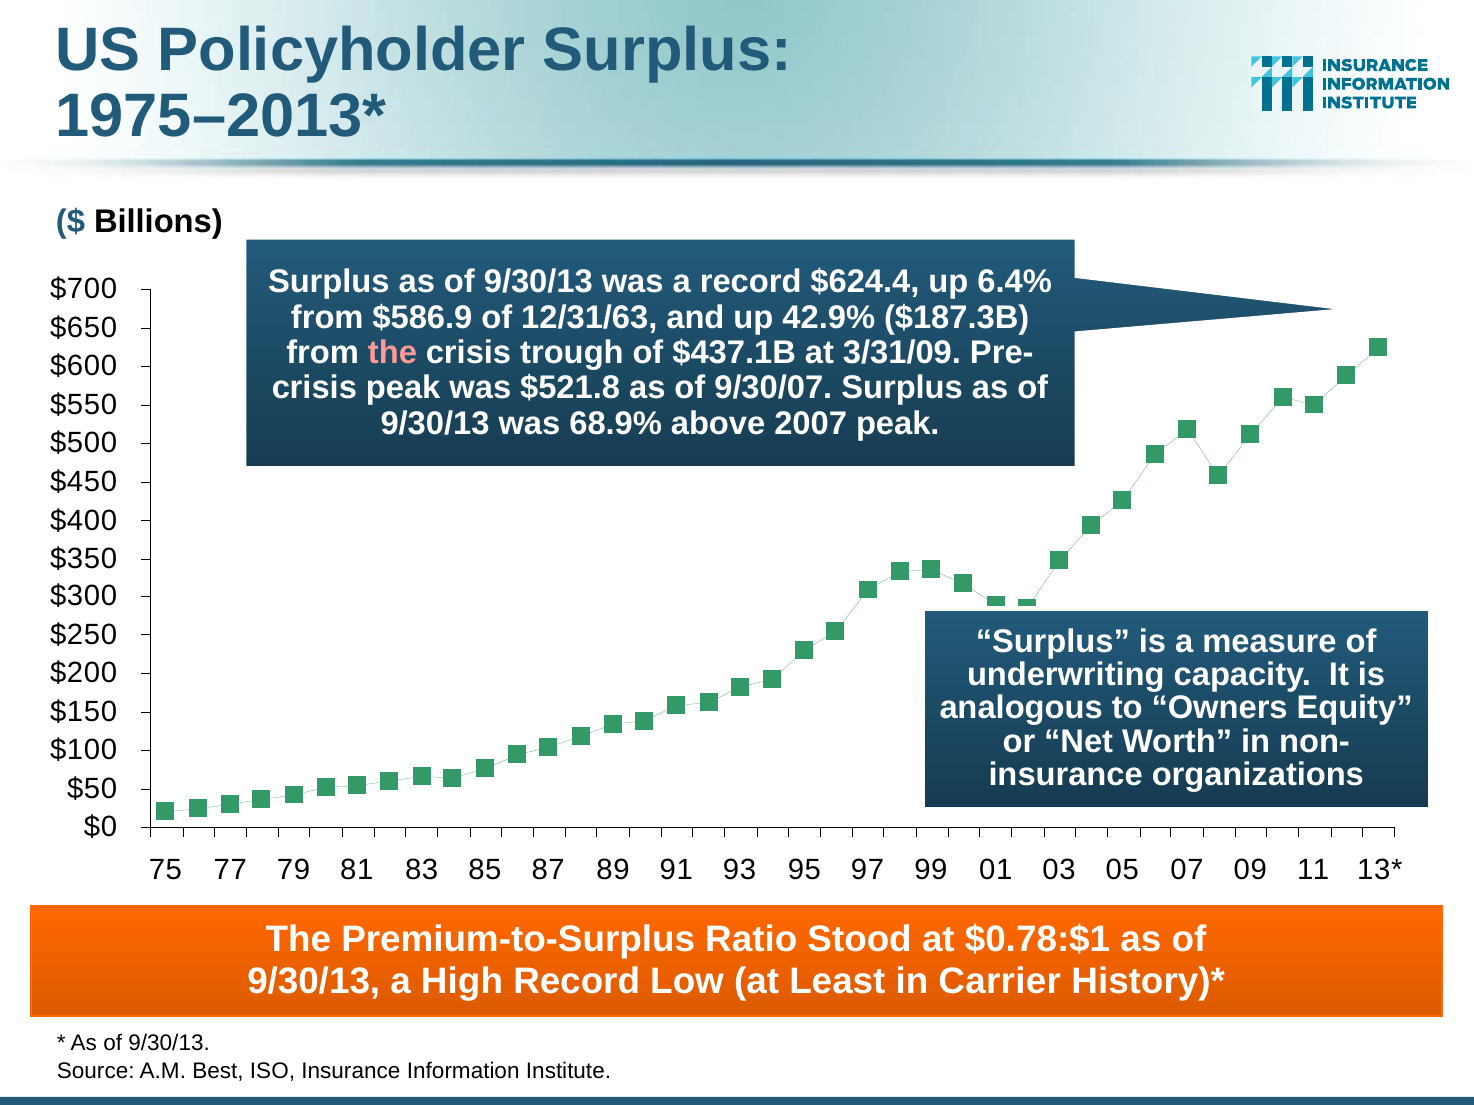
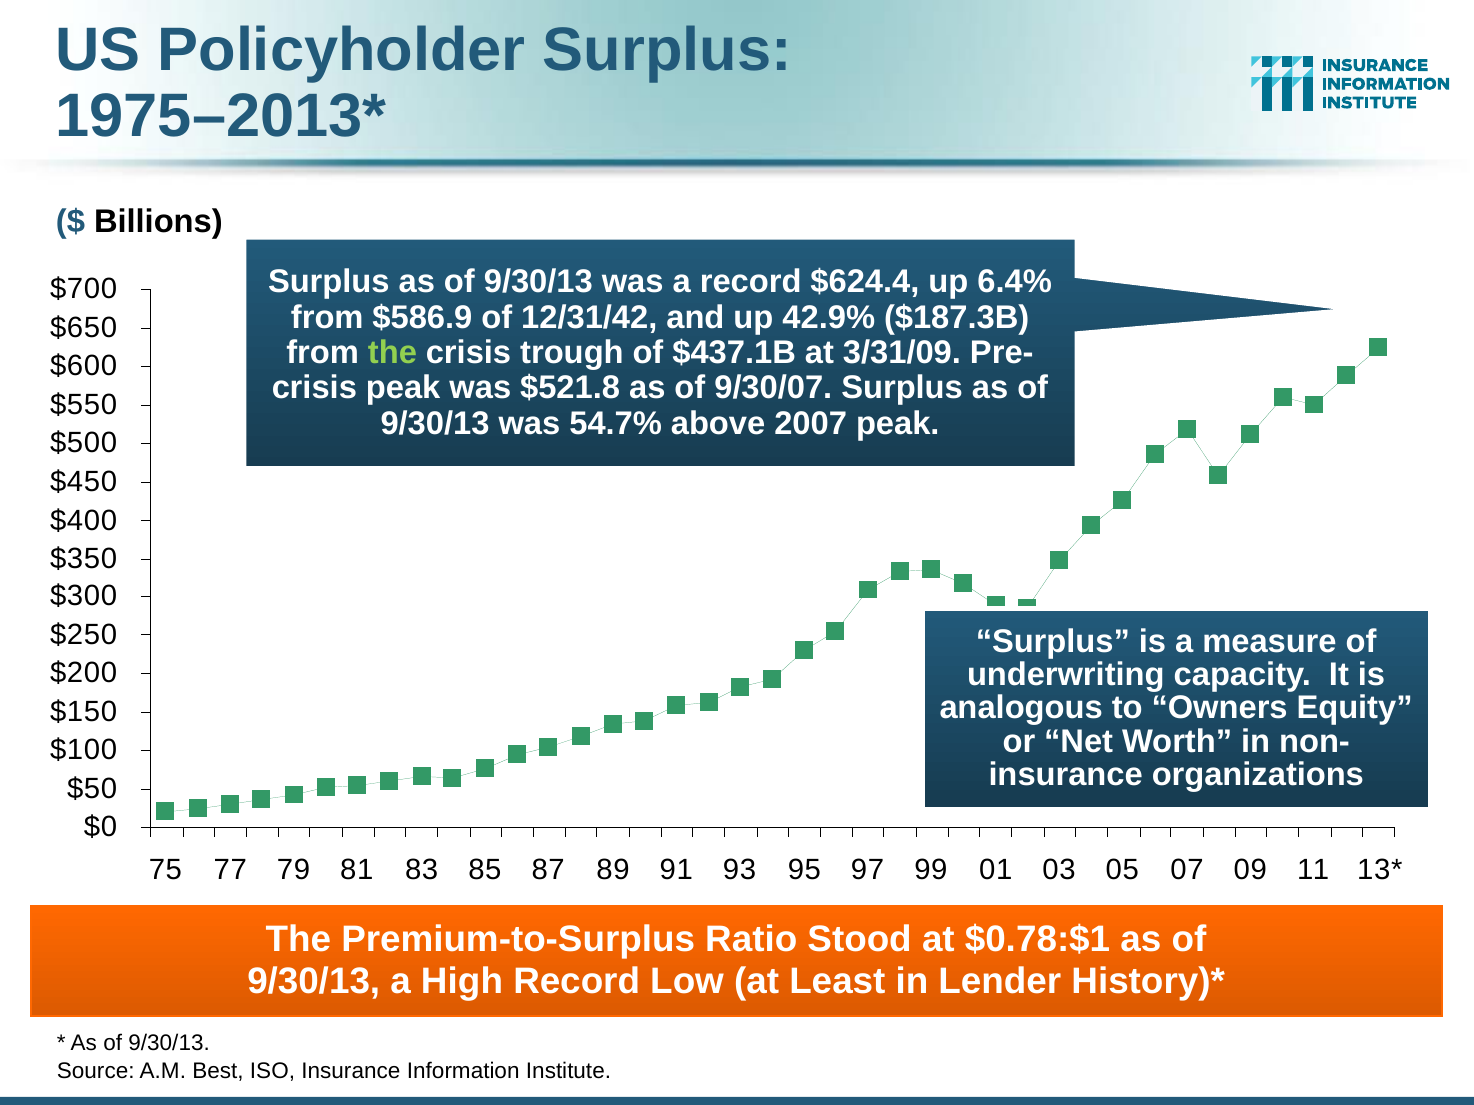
12/31/63: 12/31/63 -> 12/31/42 (589, 317)
the colour: pink -> light green (392, 353)
68.9%: 68.9% -> 54.7% (616, 424)
Carrier: Carrier -> Lender (1000, 982)
